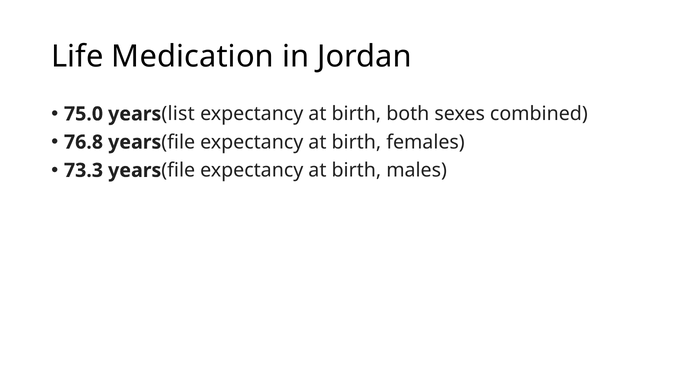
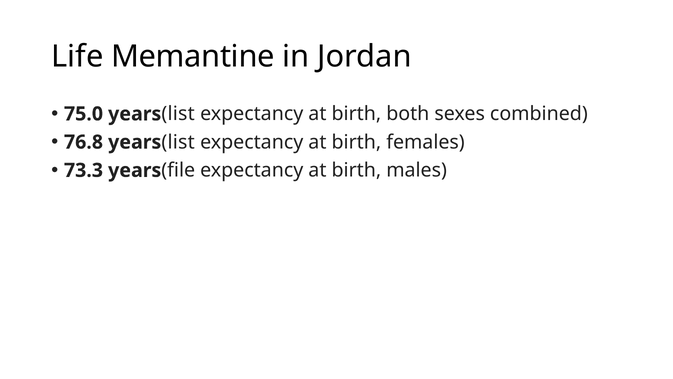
Medication: Medication -> Memantine (193, 57)
file: file -> list (178, 142)
